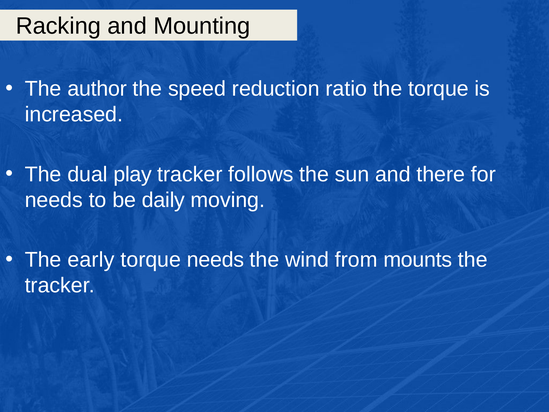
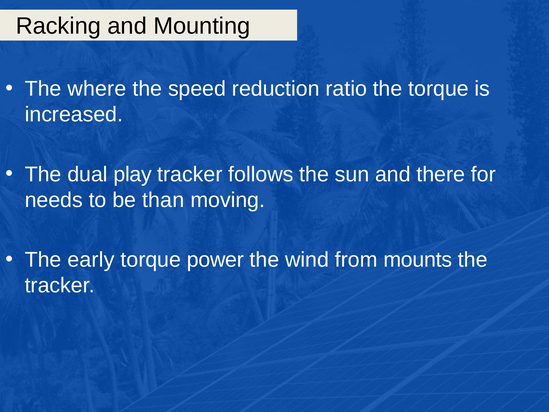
author: author -> where (97, 89)
daily: daily -> than (163, 200)
torque needs: needs -> power (215, 260)
